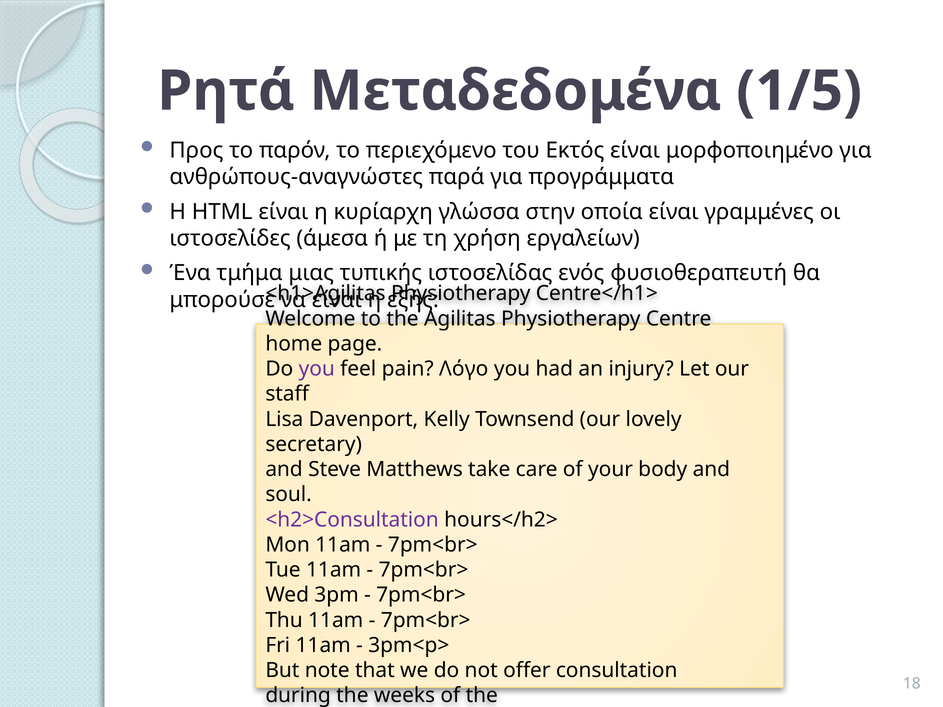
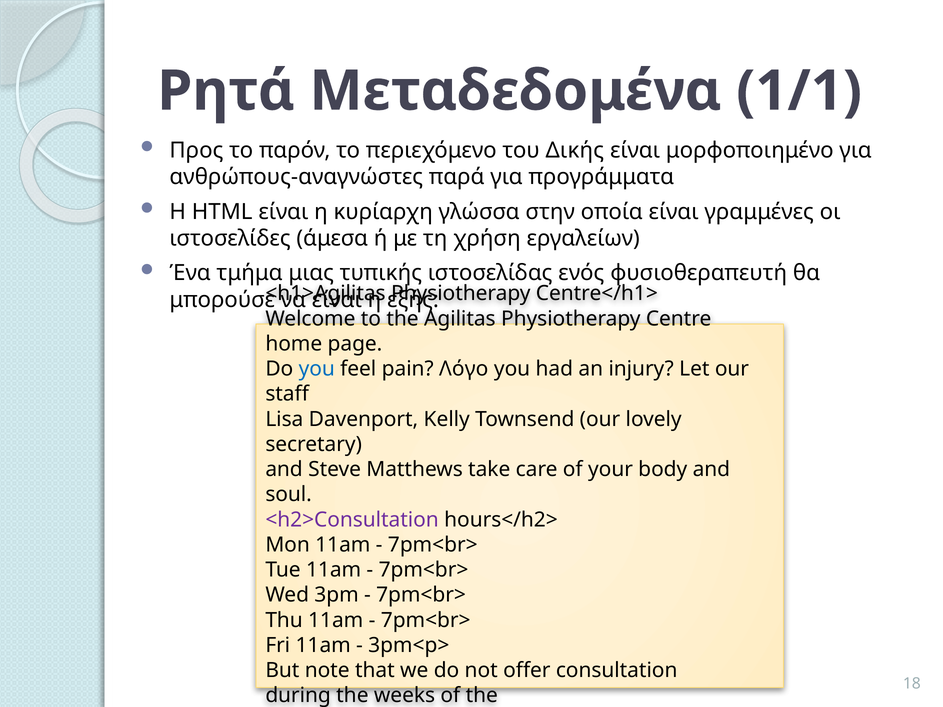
1/5: 1/5 -> 1/1 (799, 91)
Εκτός: Εκτός -> Δικής (575, 150)
you colour: purple -> blue (317, 369)
